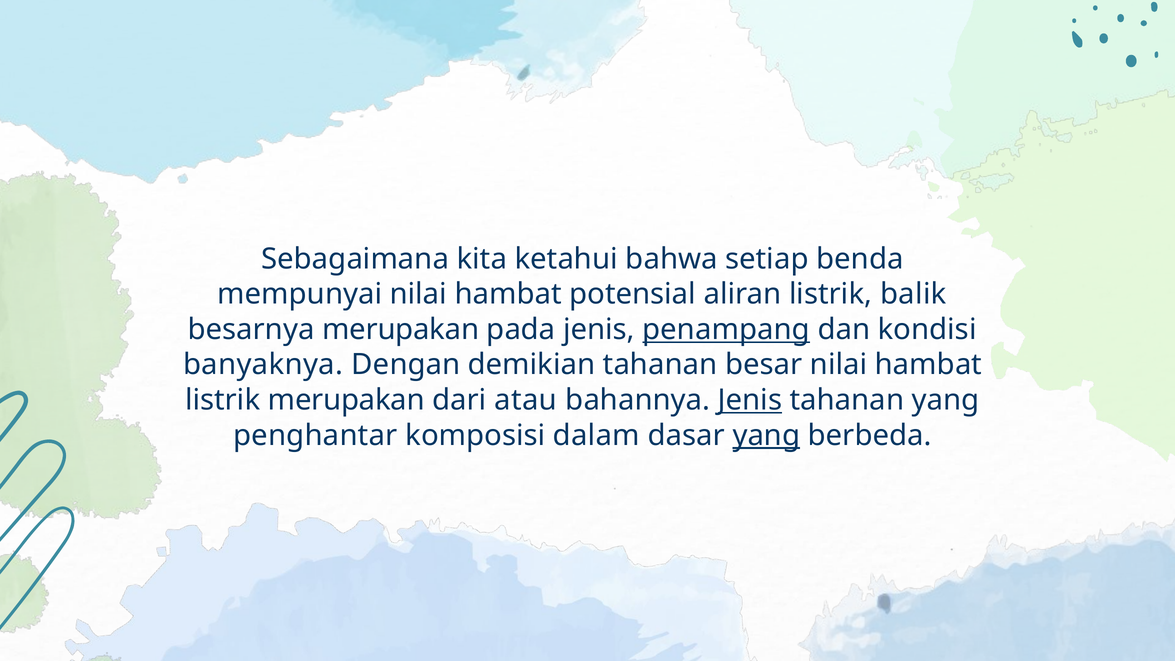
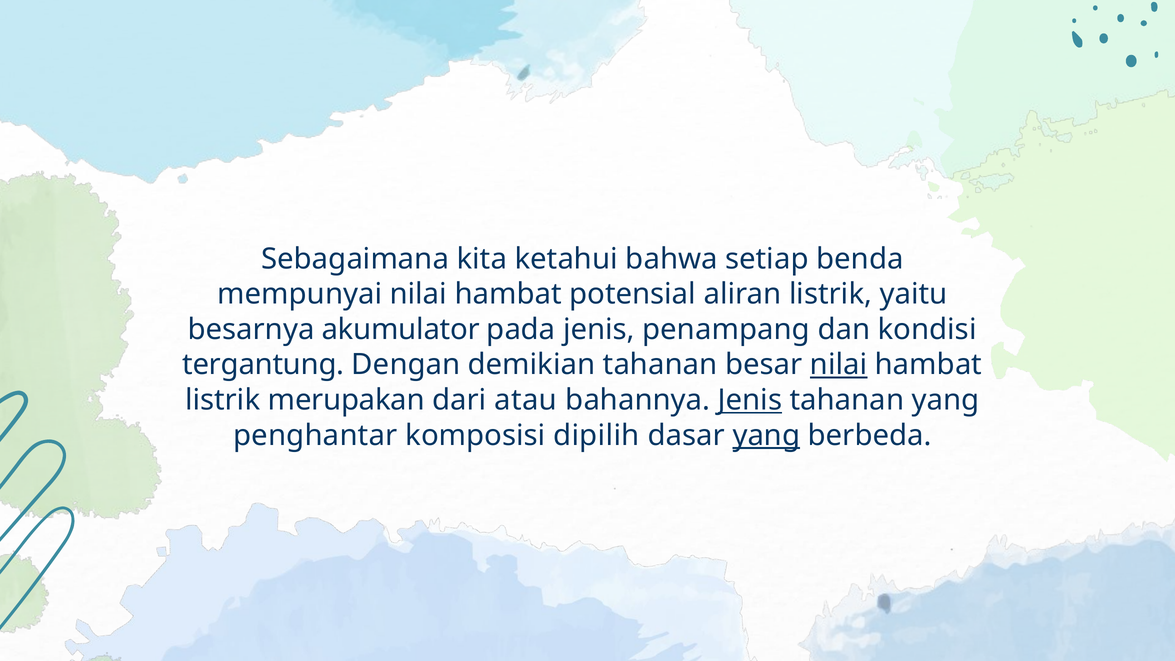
balik: balik -> yaitu (913, 294)
besarnya merupakan: merupakan -> akumulator (401, 330)
penampang underline: present -> none (726, 330)
banyaknya: banyaknya -> tergantung (263, 365)
nilai underline: none -> present (839, 365)
dalam: dalam -> dipilih (596, 435)
